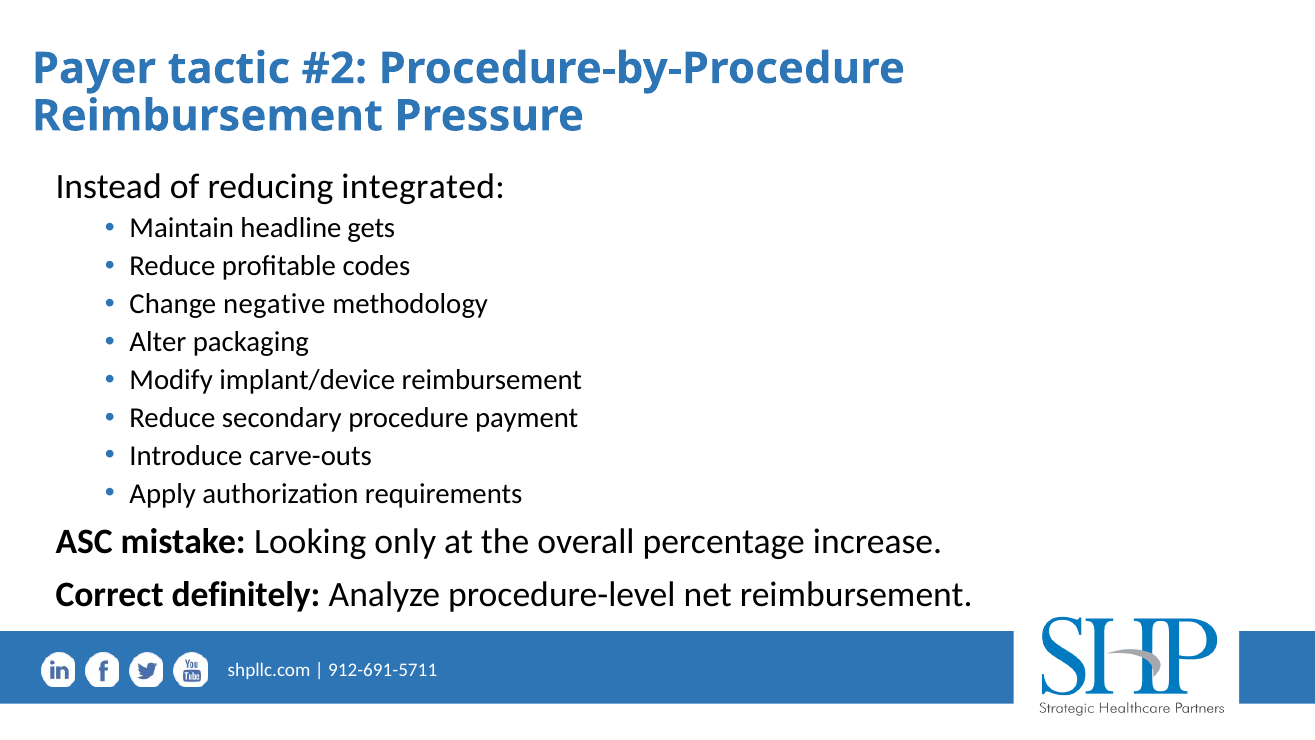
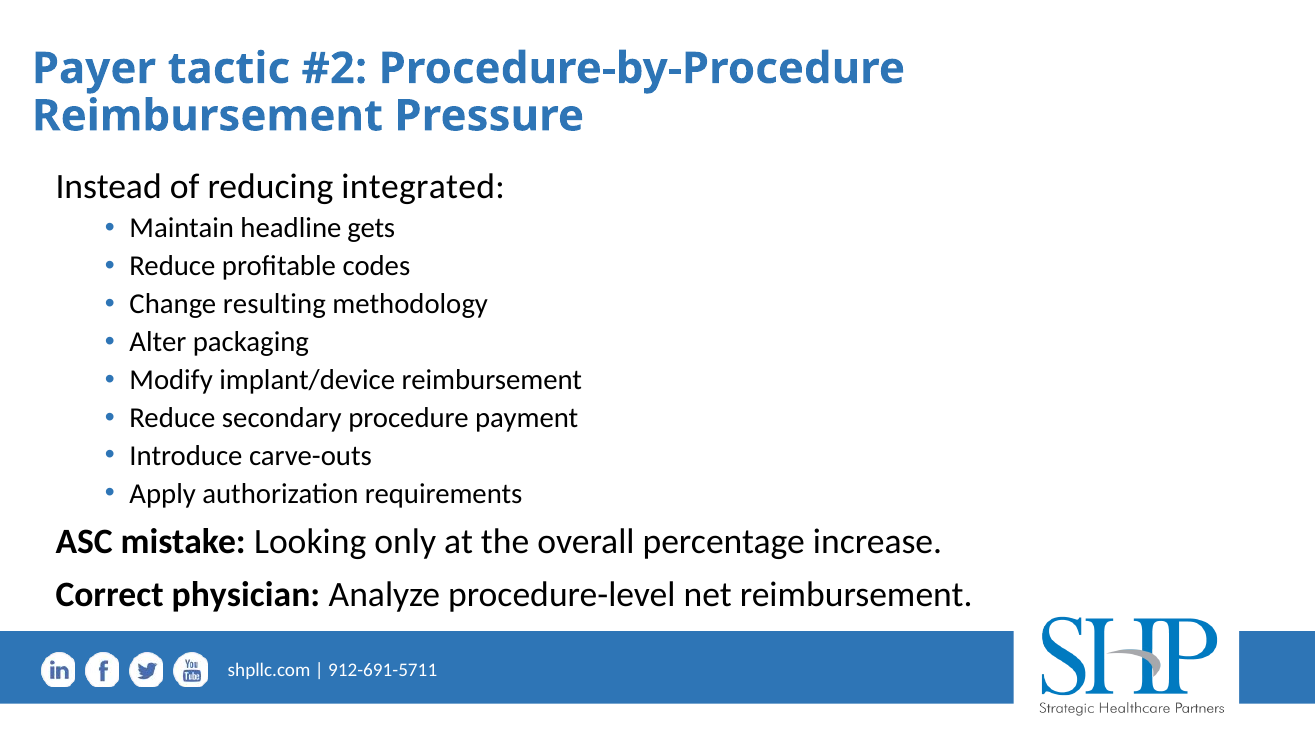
negative: negative -> resulting (274, 304)
definitely: definitely -> physician (246, 594)
